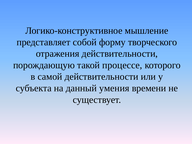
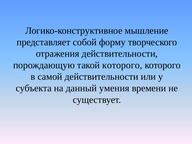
такой процессе: процессе -> которого (122, 65)
